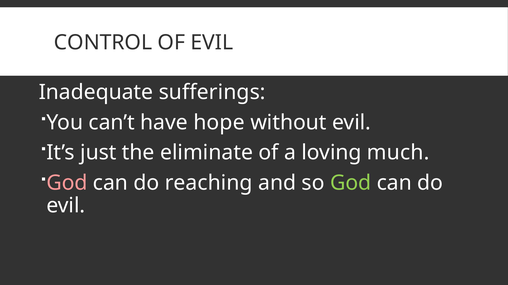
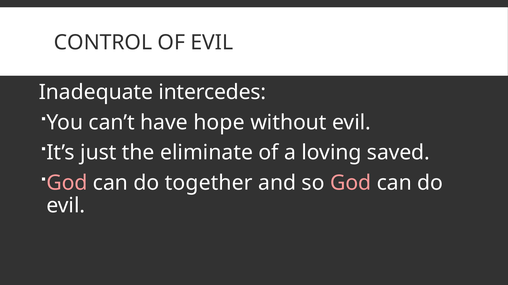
sufferings: sufferings -> intercedes (212, 93)
much: much -> saved (398, 153)
reaching: reaching -> together (209, 183)
God colour: light green -> pink (351, 183)
